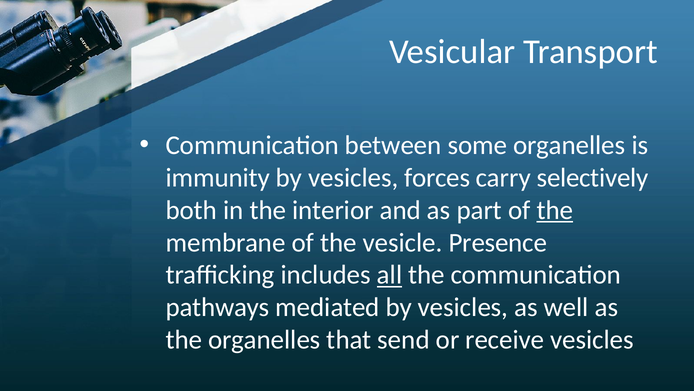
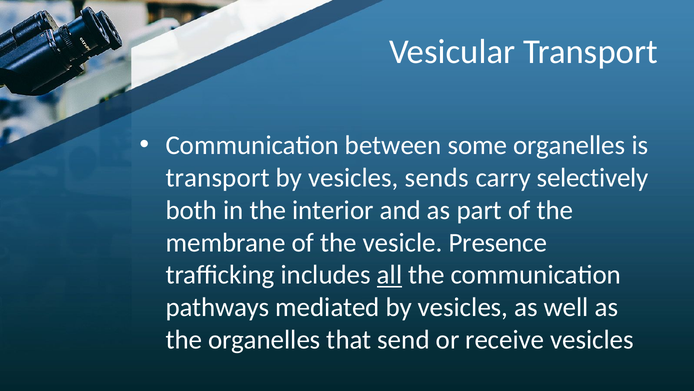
immunity: immunity -> transport (218, 177)
forces: forces -> sends (437, 177)
the underline: present -> none (555, 210)
